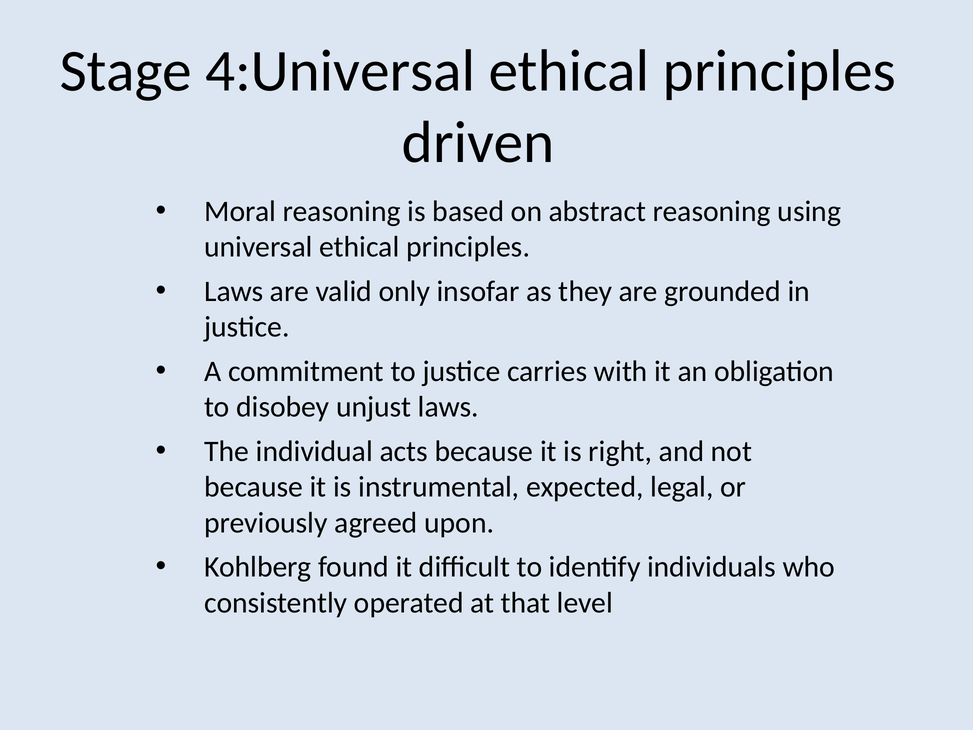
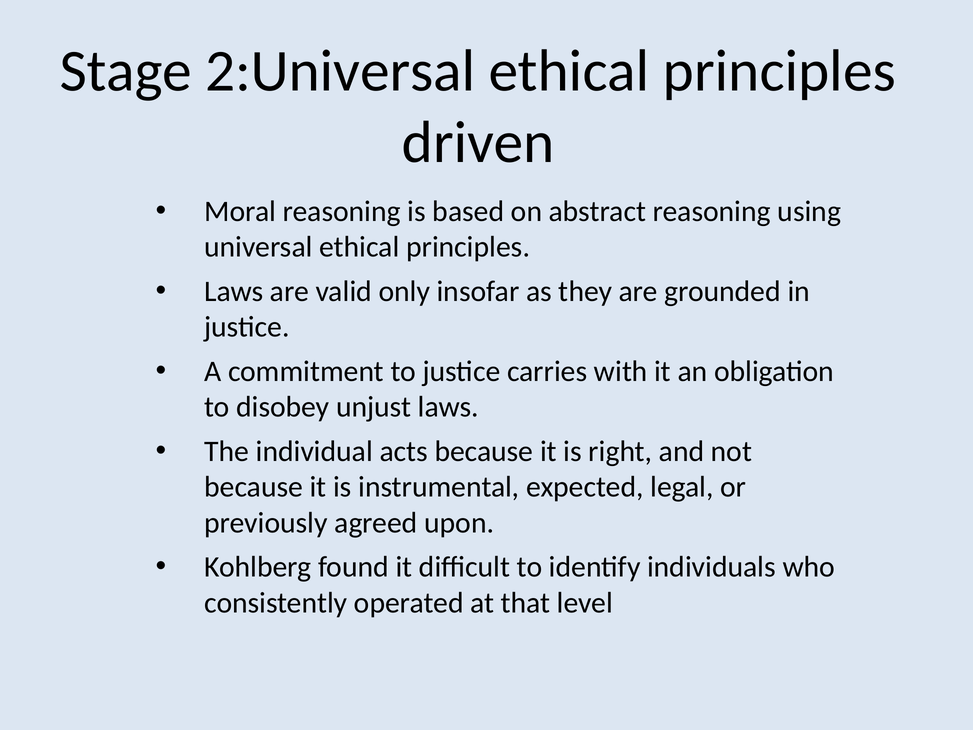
4:Universal: 4:Universal -> 2:Universal (340, 71)
